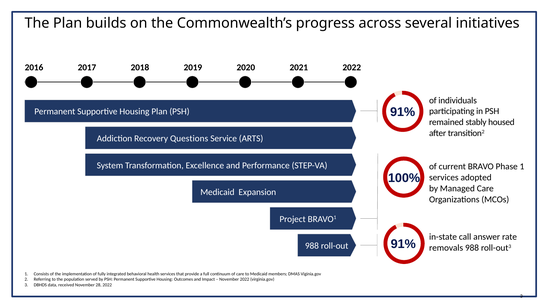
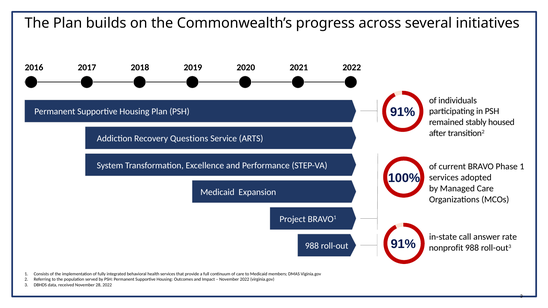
removals: removals -> nonprofit (446, 248)
